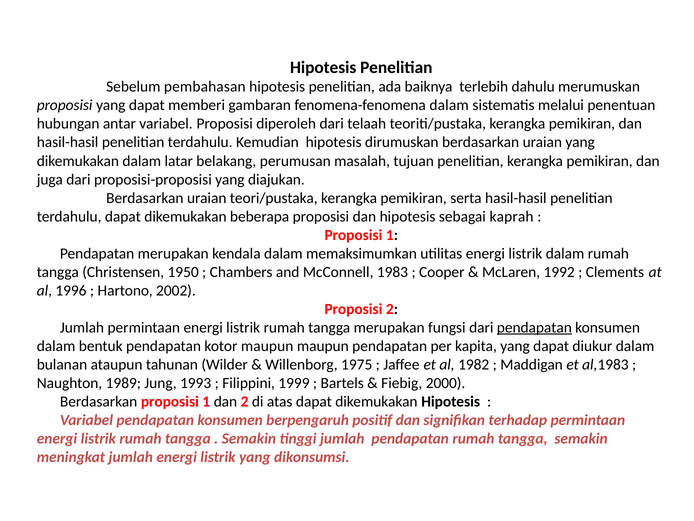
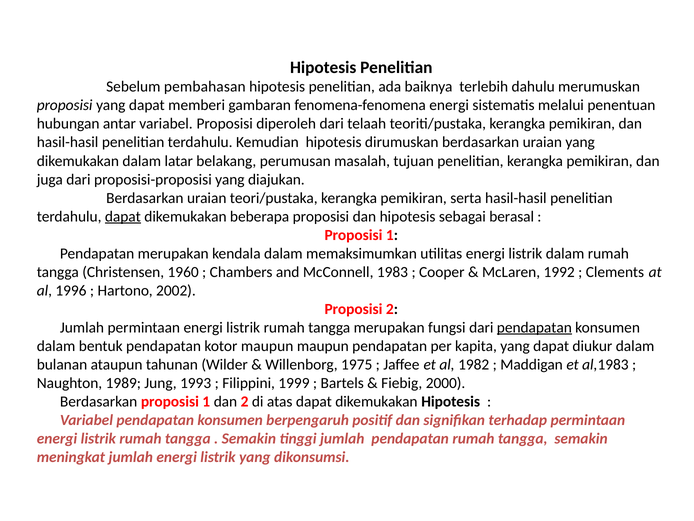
fenomena-fenomena dalam: dalam -> energi (449, 105)
dapat underline: none -> present (123, 216)
kaprah: kaprah -> berasal (512, 216)
1950: 1950 -> 1960 (183, 272)
